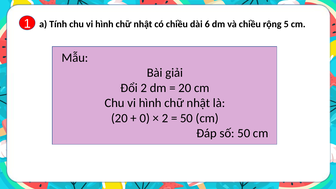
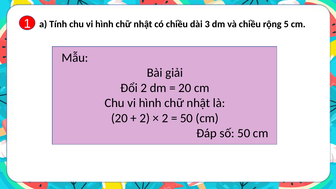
6: 6 -> 3 (207, 24)
0: 0 -> 2 (145, 118)
